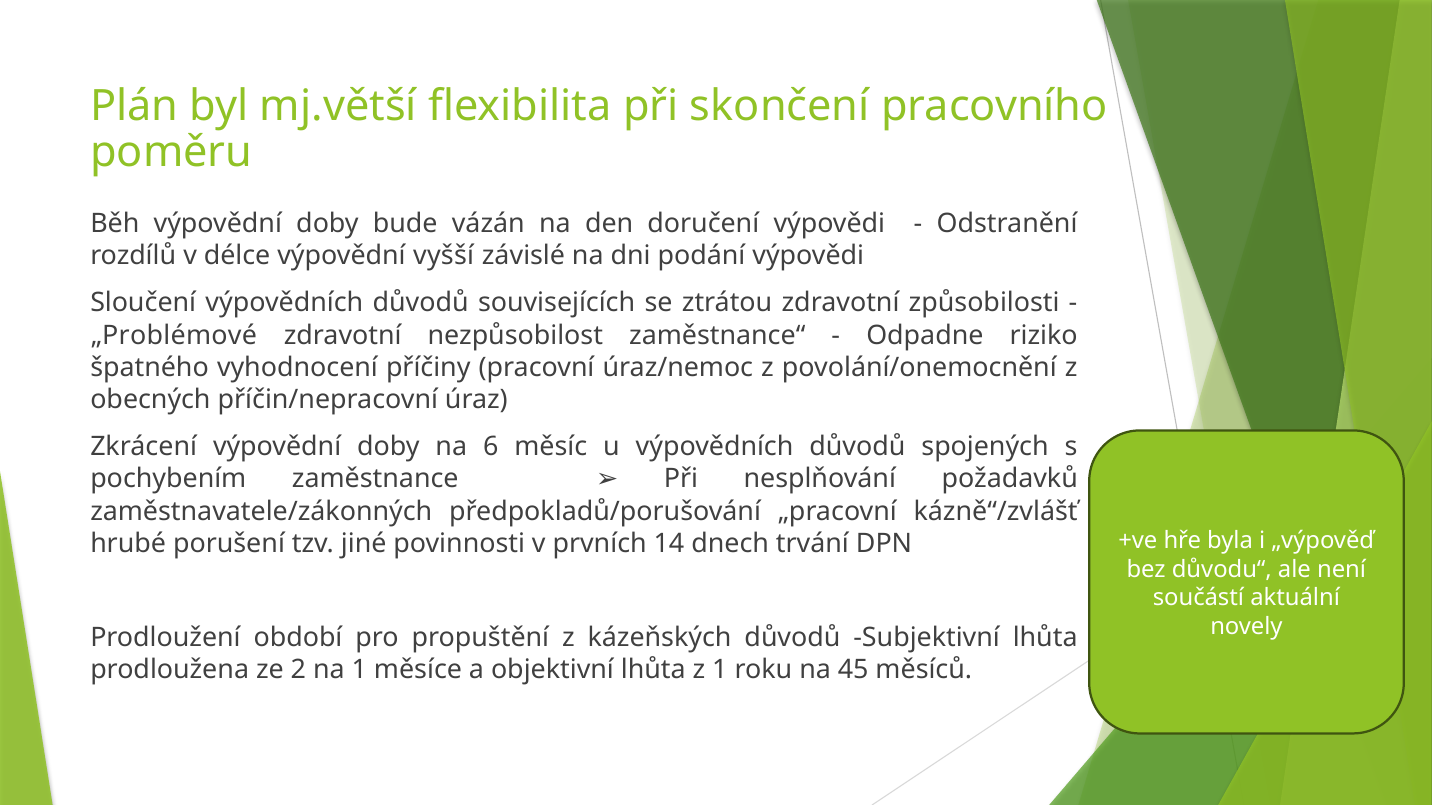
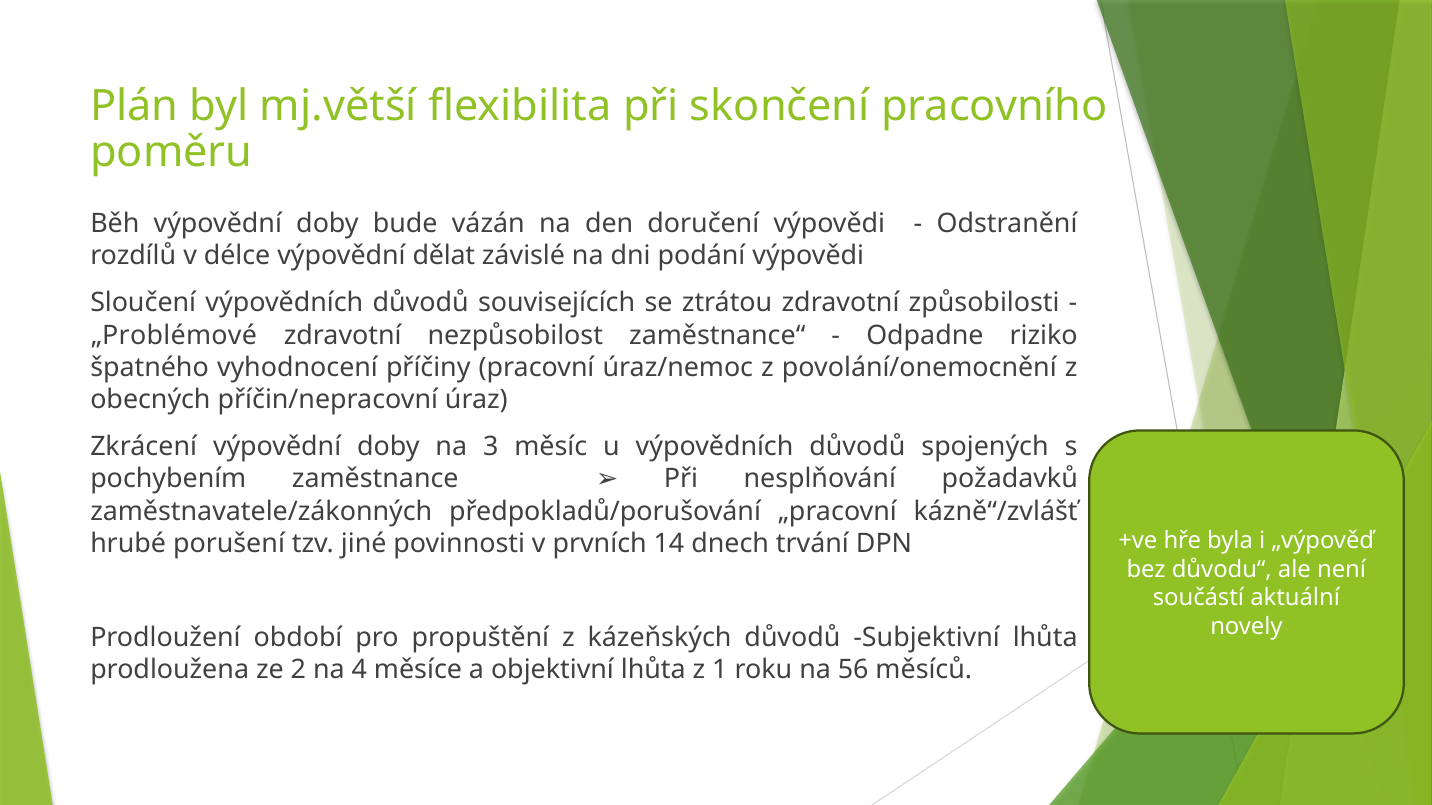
vyšší: vyšší -> dělat (444, 256)
6: 6 -> 3 (491, 447)
na 1: 1 -> 4 (359, 670)
45: 45 -> 56 (853, 670)
